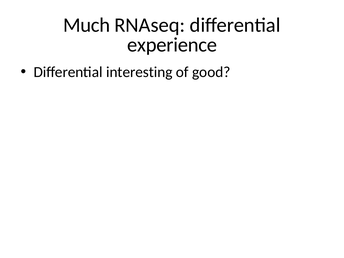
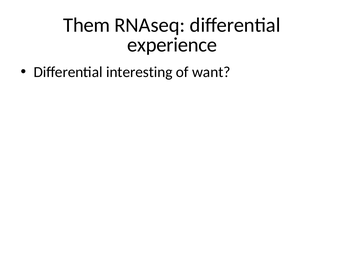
Much: Much -> Them (87, 25)
good: good -> want (211, 72)
